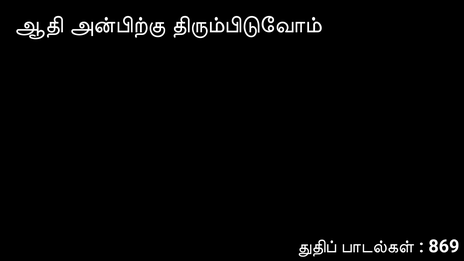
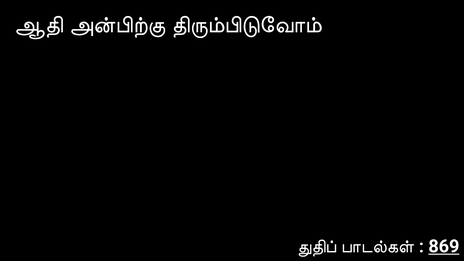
869 underline: none -> present (444, 246)
